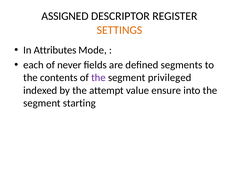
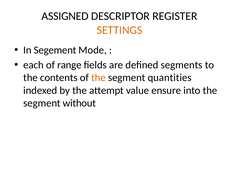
Attributes: Attributes -> Segement (55, 50)
never: never -> range (69, 65)
the colour: purple -> orange (98, 78)
privileged: privileged -> quantities (170, 78)
starting: starting -> without (79, 103)
